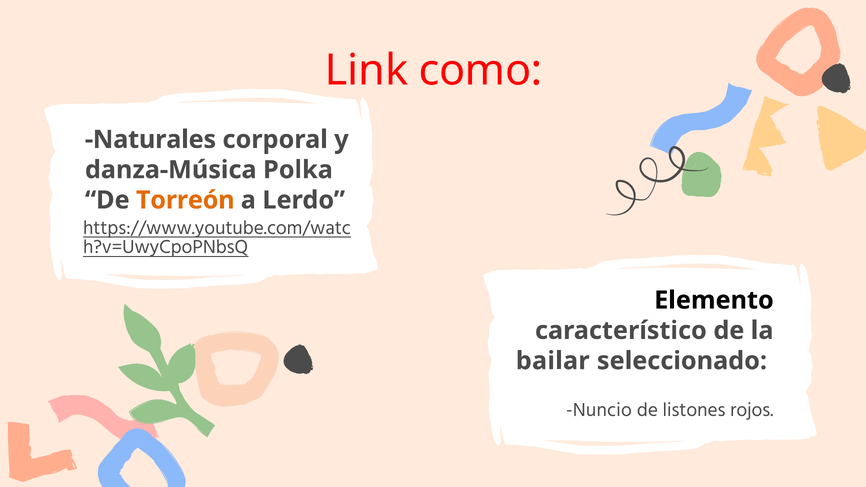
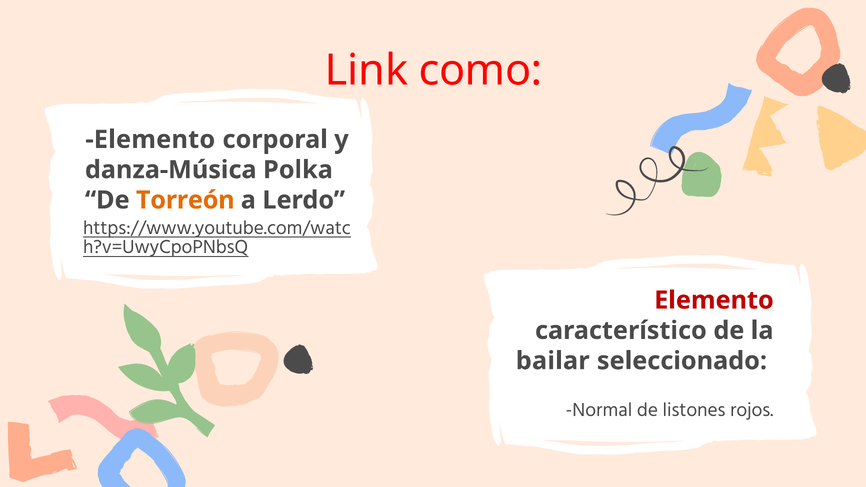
Naturales: Naturales -> Elemento (150, 140)
Elemento colour: black -> red (714, 300)
Nuncio: Nuncio -> Normal (599, 410)
